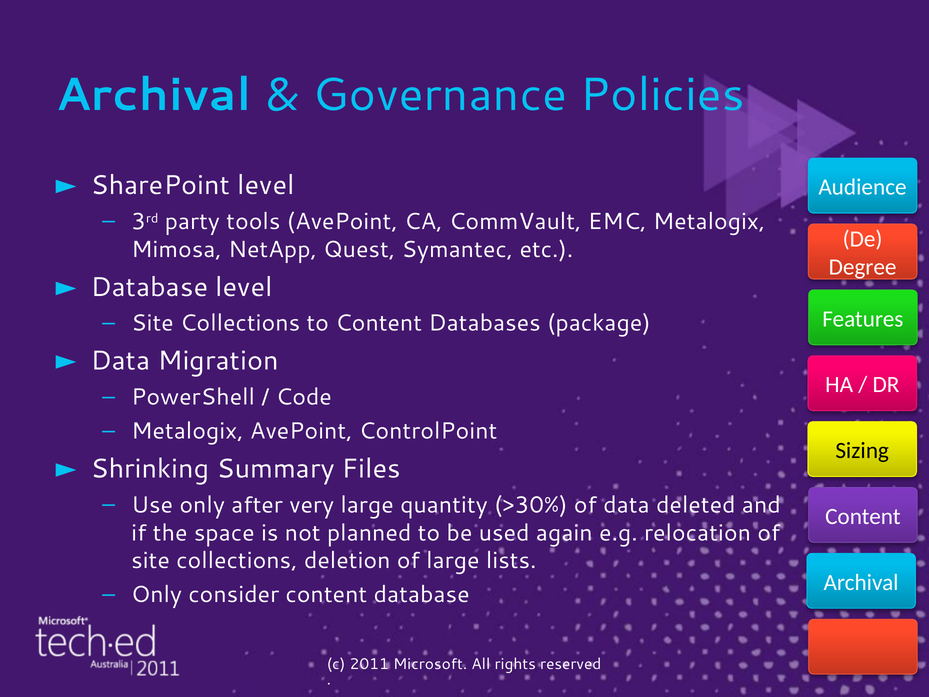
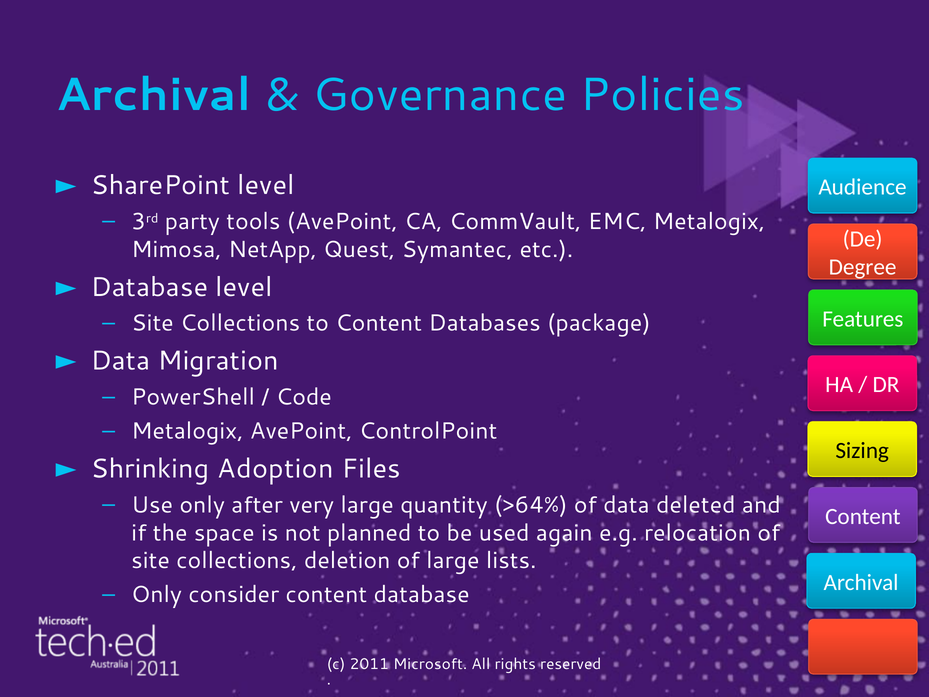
Summary: Summary -> Adoption (276, 469)
>30%: >30% -> >64% (531, 505)
